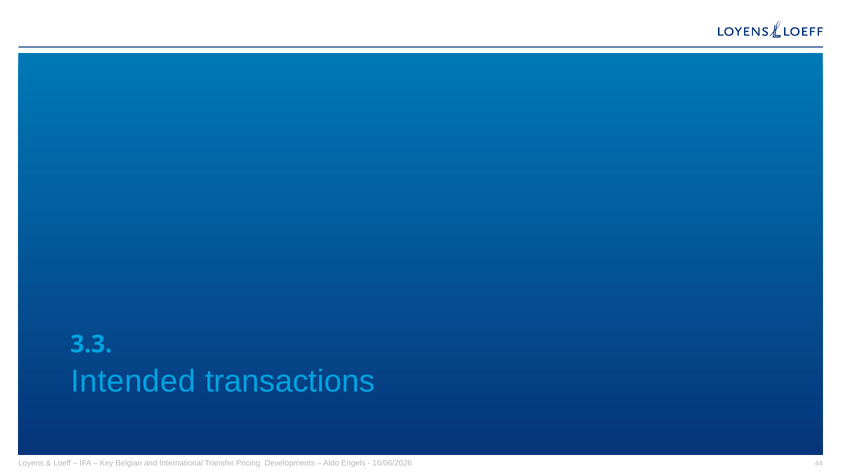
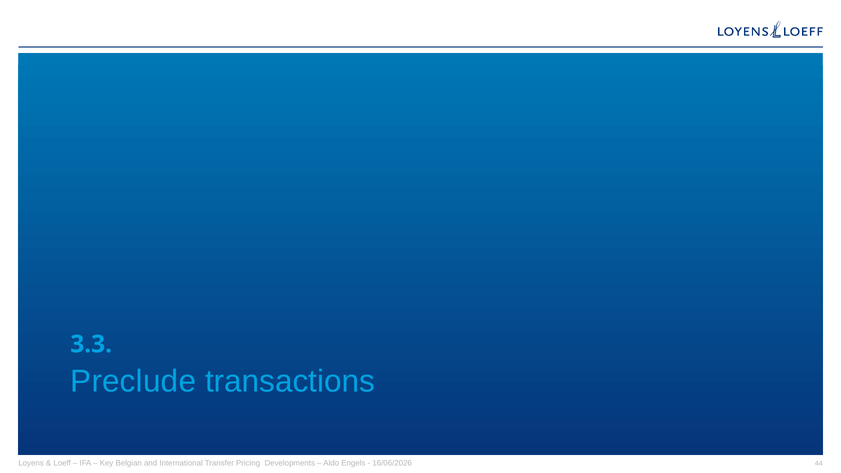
Intended: Intended -> Preclude (133, 381)
